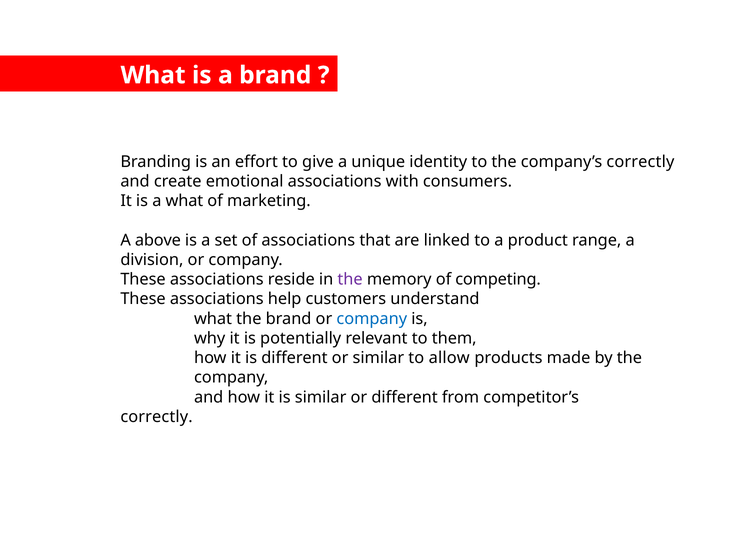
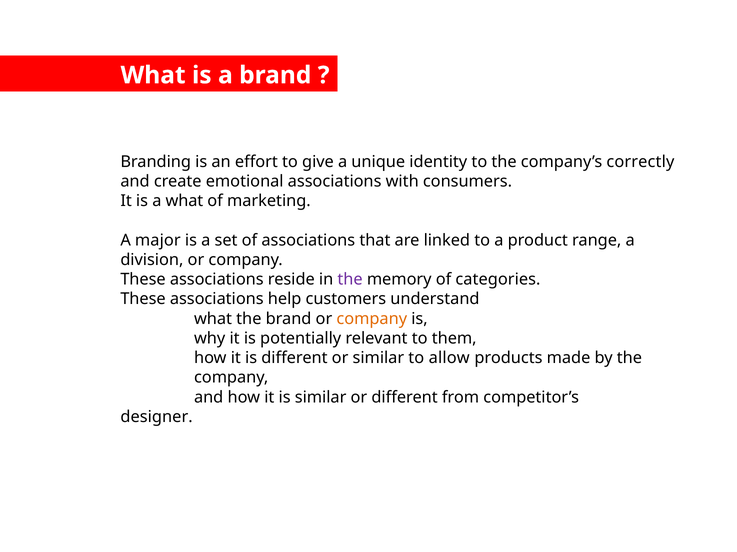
above: above -> major (158, 241)
competing: competing -> categories (498, 280)
company colour: blue -> orange (372, 319)
correctly: correctly -> designer (157, 417)
